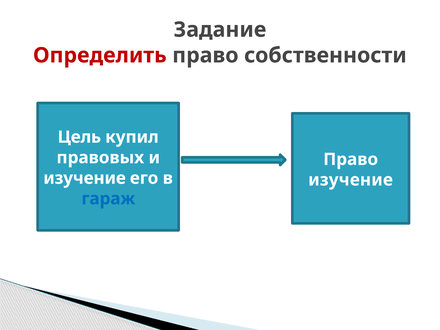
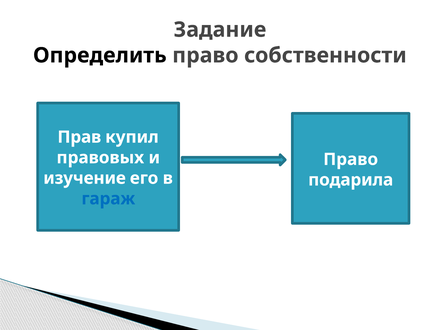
Определить colour: red -> black (100, 55)
Цель: Цель -> Прав (79, 137)
изучение: изучение -> подарила (351, 180)
